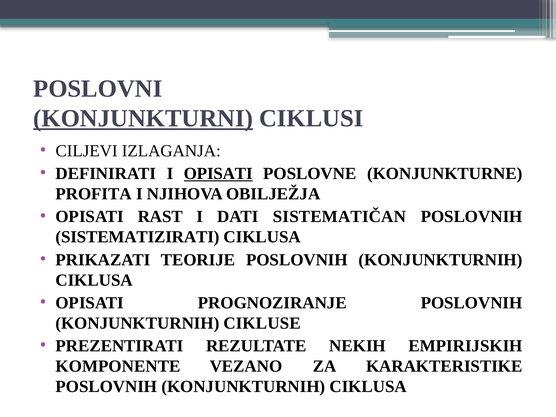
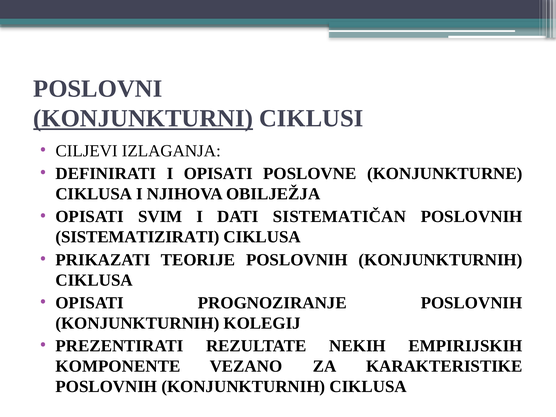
OPISATI underline: present -> none (218, 174)
PROFITA: PROFITA -> CIKLUSA (94, 194)
RAST: RAST -> SVIM (160, 217)
CIKLUSE: CIKLUSE -> KOLEGIJ (262, 323)
